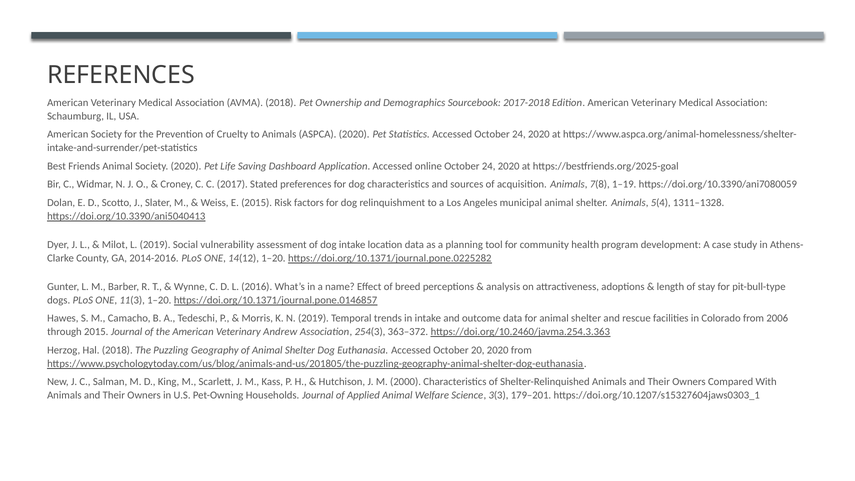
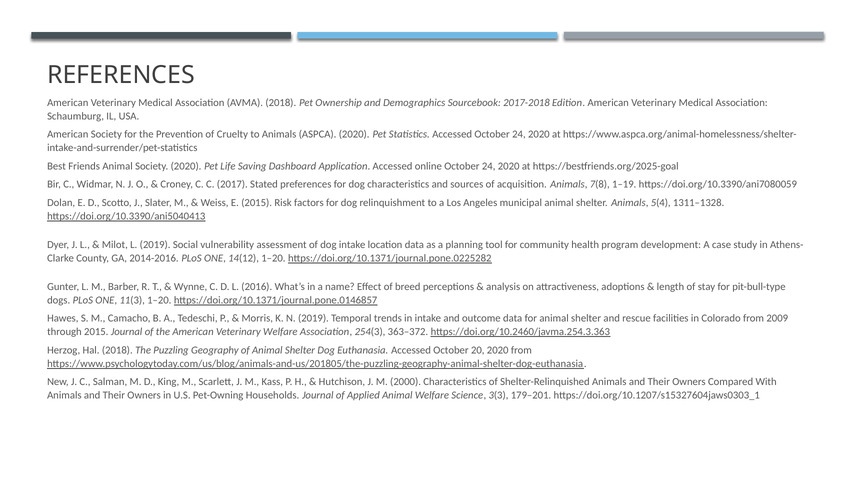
2006: 2006 -> 2009 (777, 318)
Veterinary Andrew: Andrew -> Welfare (280, 332)
